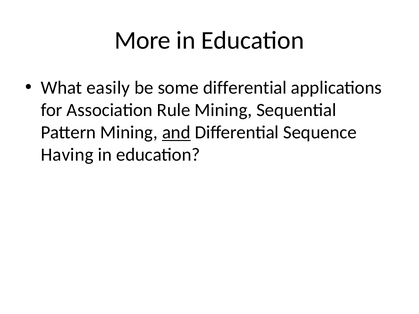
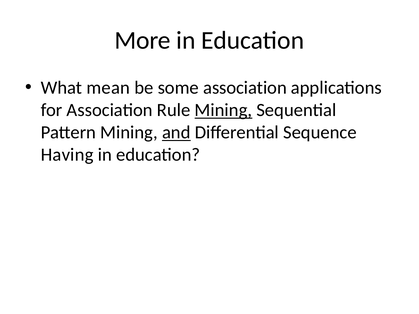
easily: easily -> mean (108, 88)
some differential: differential -> association (245, 88)
Mining underline: none -> present (223, 110)
